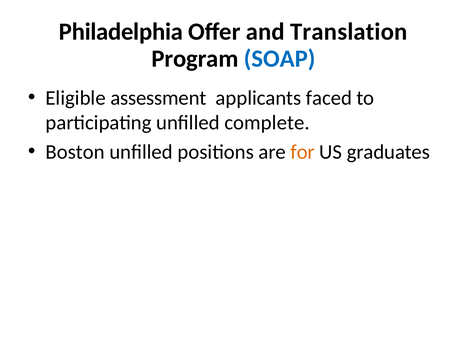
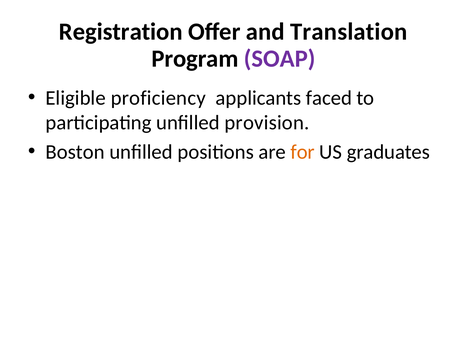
Philadelphia: Philadelphia -> Registration (121, 32)
SOAP colour: blue -> purple (280, 59)
assessment: assessment -> proficiency (158, 98)
complete: complete -> provision (267, 123)
